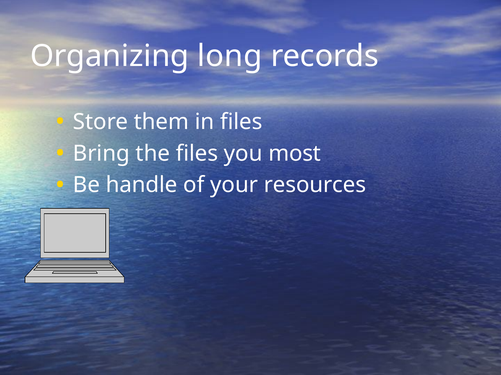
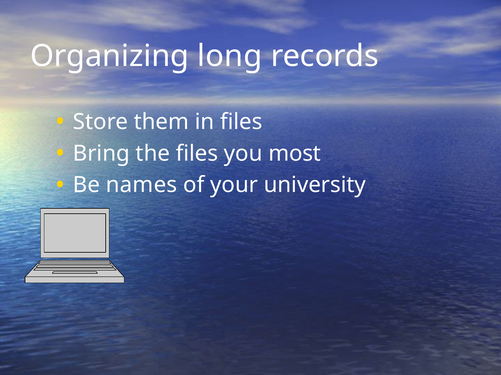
handle: handle -> names (142, 185)
resources: resources -> university (315, 185)
